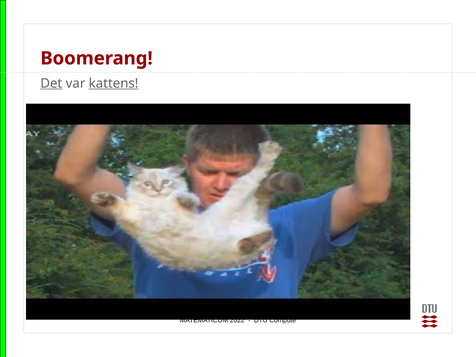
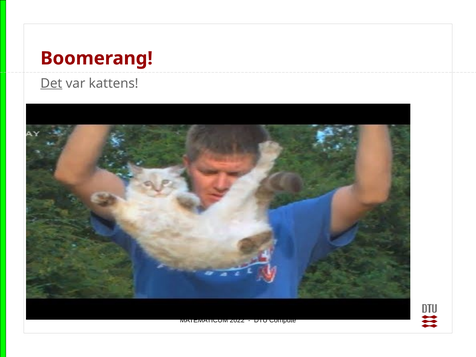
kattens underline: present -> none (114, 83)
